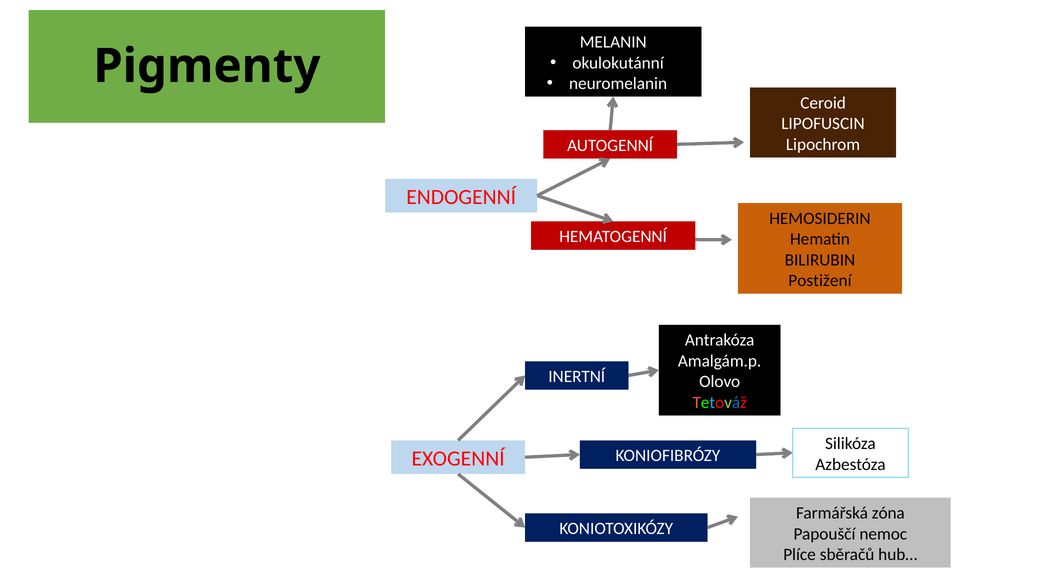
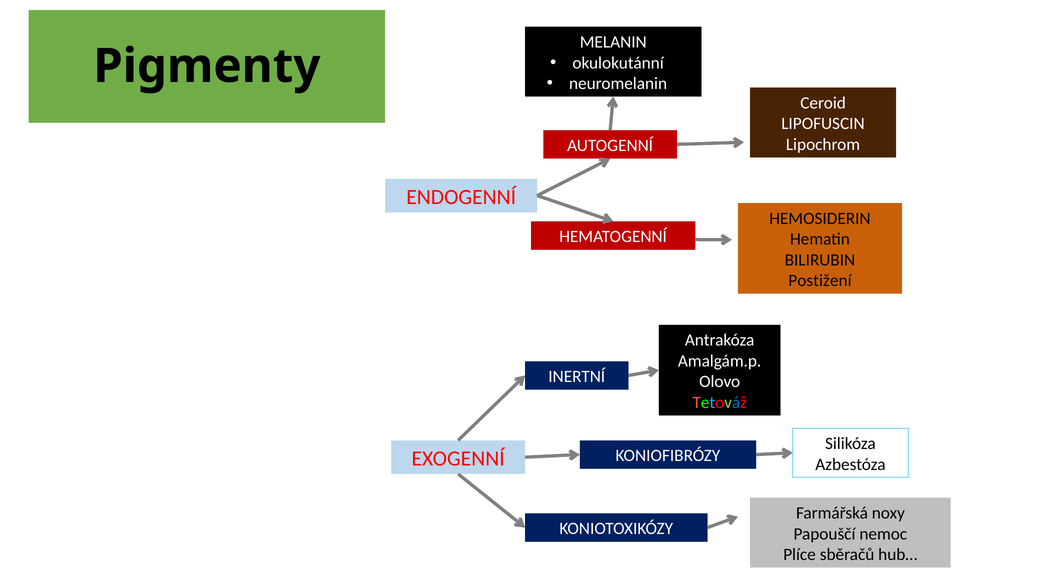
zóna: zóna -> noxy (888, 513)
